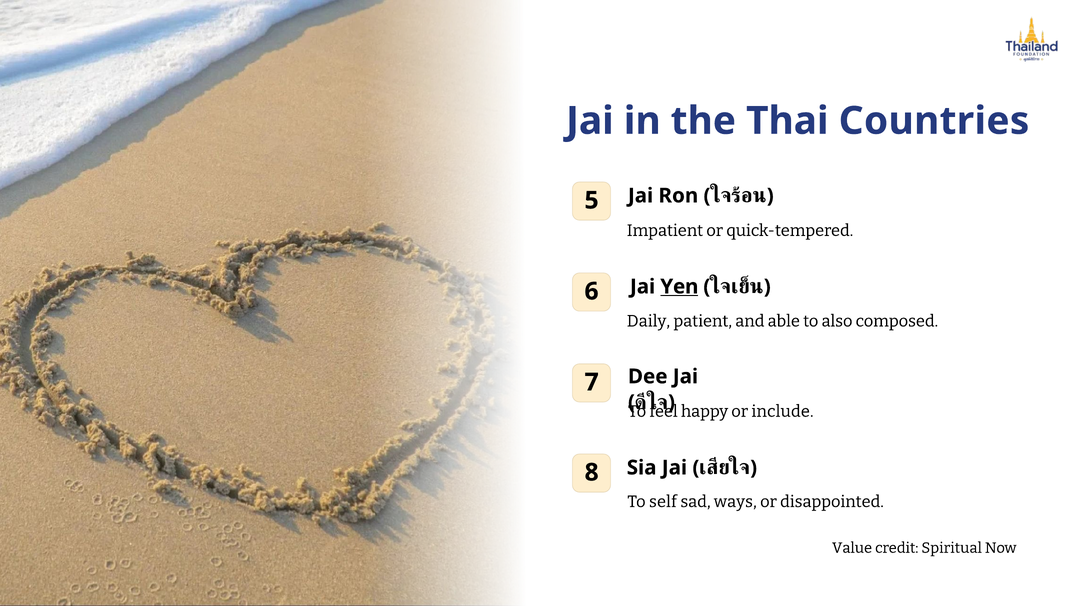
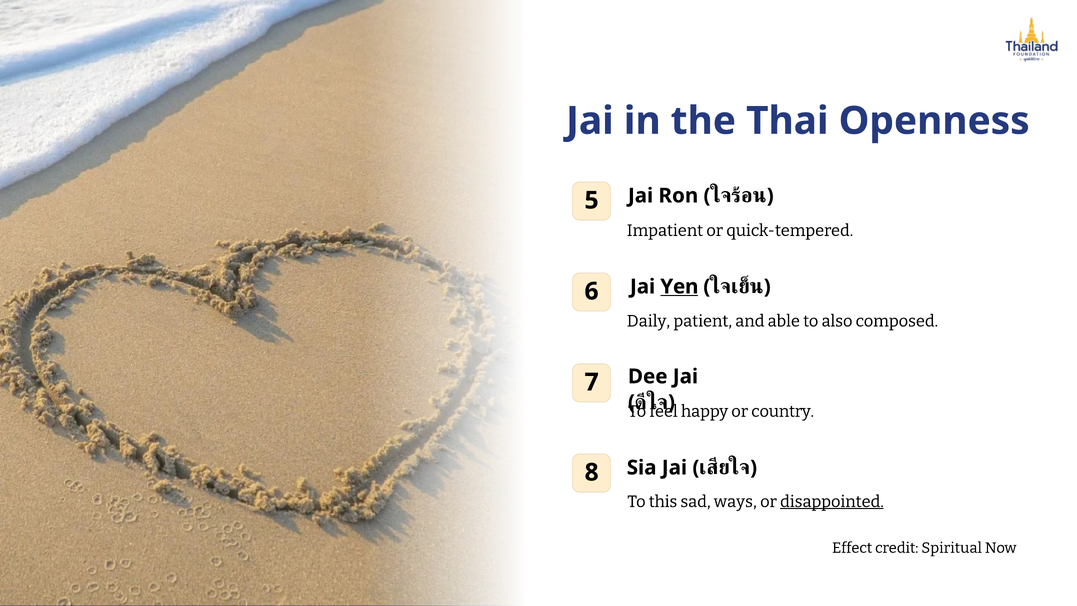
Countries: Countries -> Openness (934, 121)
include: include -> country (783, 411)
self: self -> this (663, 501)
disappointed underline: none -> present (832, 501)
Value: Value -> Effect (852, 548)
